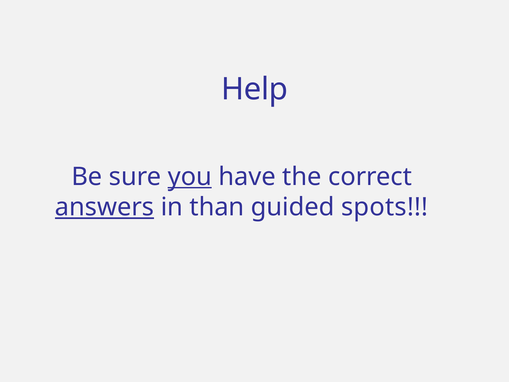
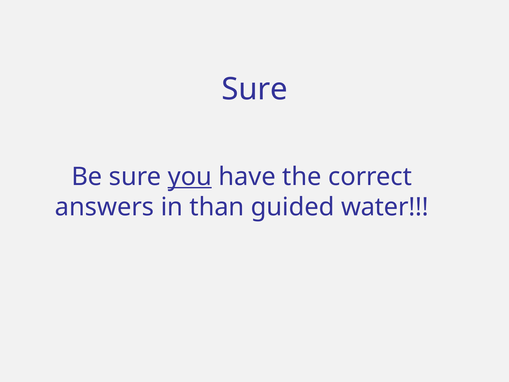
Help: Help -> Sure (255, 89)
answers underline: present -> none (105, 207)
spots: spots -> water (385, 207)
